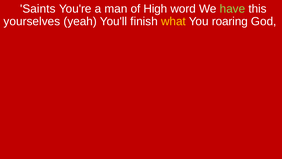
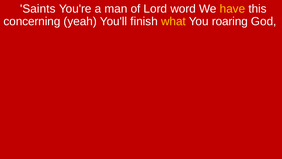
High: High -> Lord (155, 9)
have colour: light green -> yellow (232, 9)
yourselves: yourselves -> concerning (32, 21)
